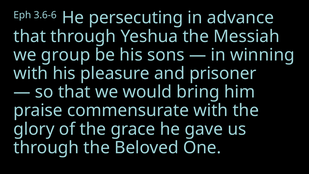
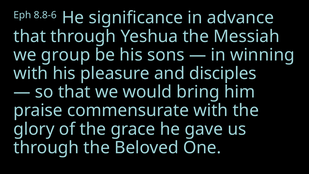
3.6-6: 3.6-6 -> 8.8-6 (45, 15)
persecuting: persecuting -> significance (136, 18)
prisoner: prisoner -> disciples (223, 73)
